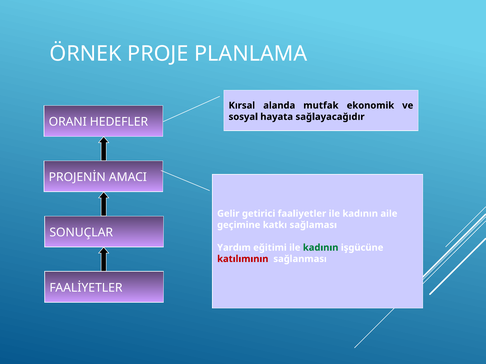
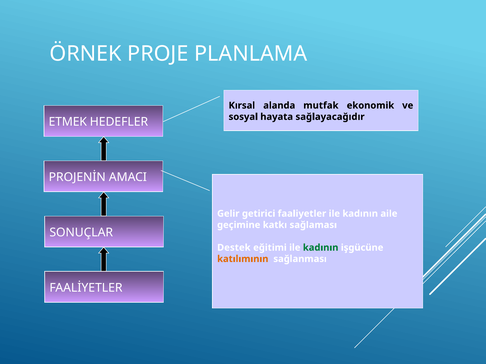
ORANI: ORANI -> ETMEK (68, 122)
Yardım: Yardım -> Destek (234, 248)
katılımının colour: red -> orange (243, 259)
